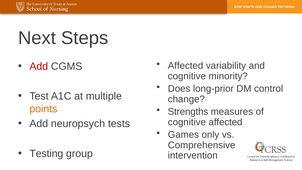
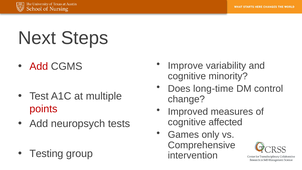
Affected: Affected -> Improve (186, 66)
long-prior: long-prior -> long-time (213, 89)
points colour: orange -> red (43, 109)
Strengths: Strengths -> Improved (188, 112)
